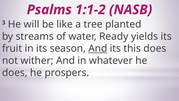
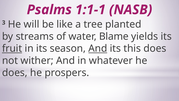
1:1-2: 1:1-2 -> 1:1-1 (90, 10)
Ready: Ready -> Blame (114, 36)
fruit underline: none -> present (12, 48)
